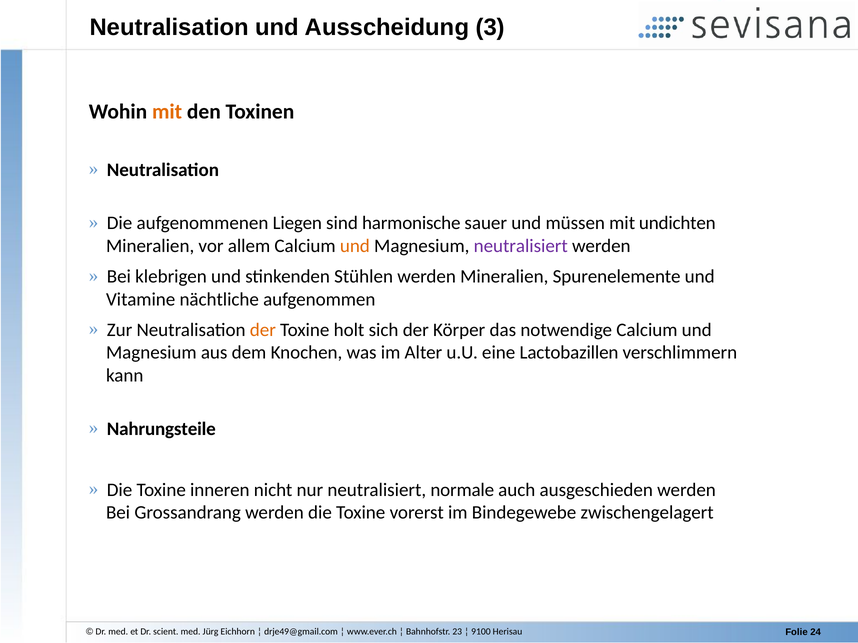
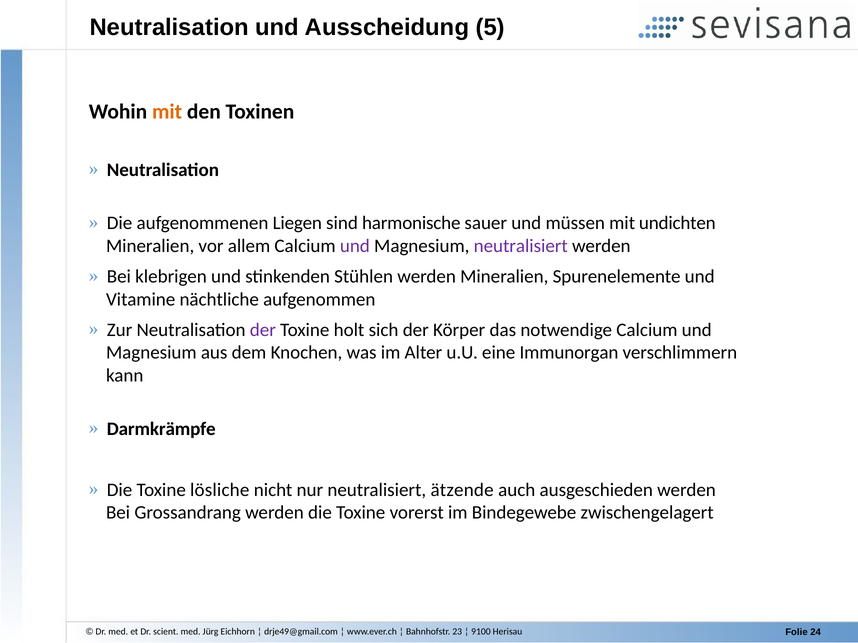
3: 3 -> 5 (490, 27)
und colour: orange -> purple (355, 246)
der colour: orange -> purple (263, 330)
Lactobazillen: Lactobazillen -> Immunorgan (569, 353)
Nahrungsteile: Nahrungsteile -> Darmkrämpfe (161, 429)
inneren: inneren -> lösliche (220, 490)
normale: normale -> ätzende (462, 490)
